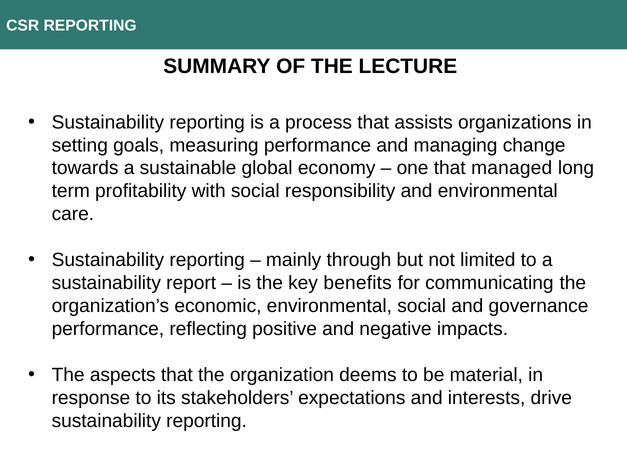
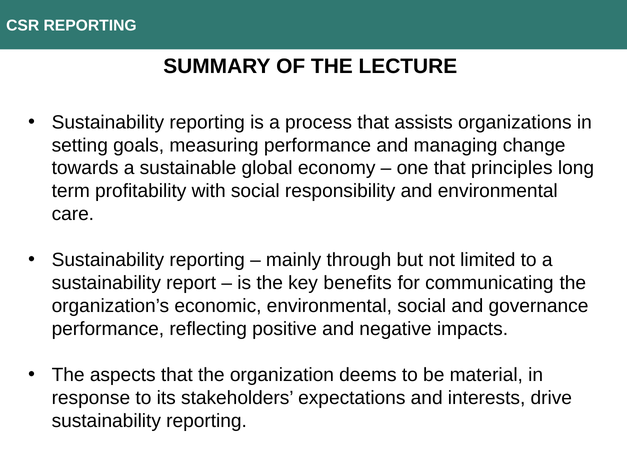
managed: managed -> principles (512, 168)
